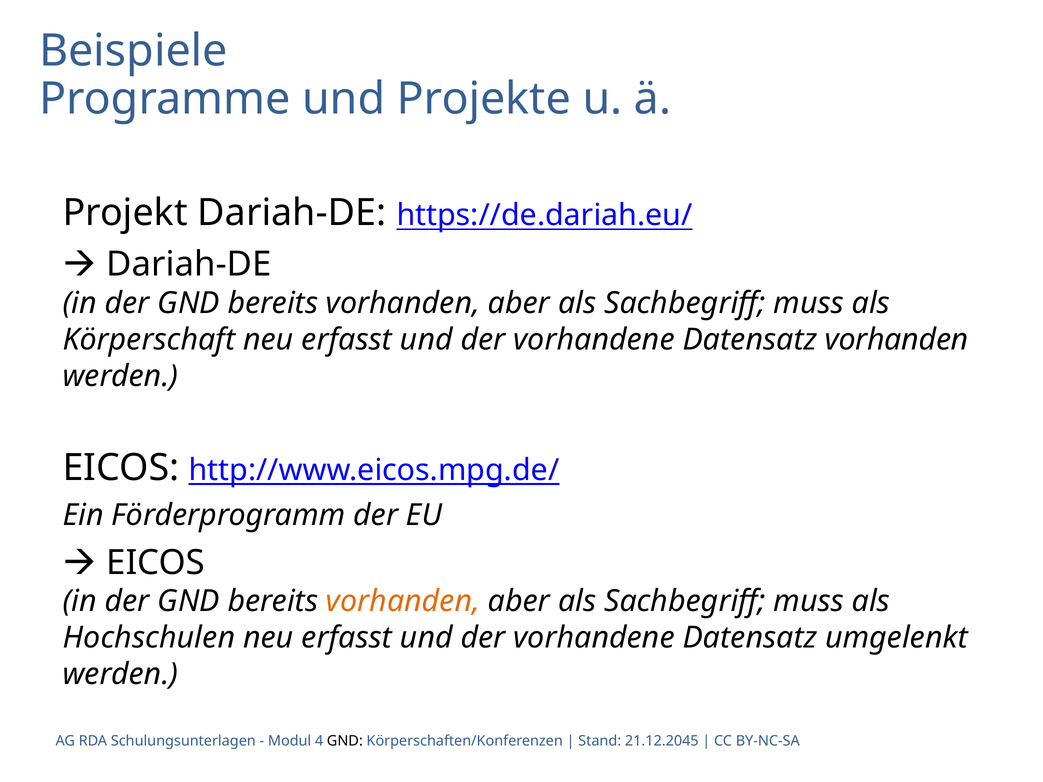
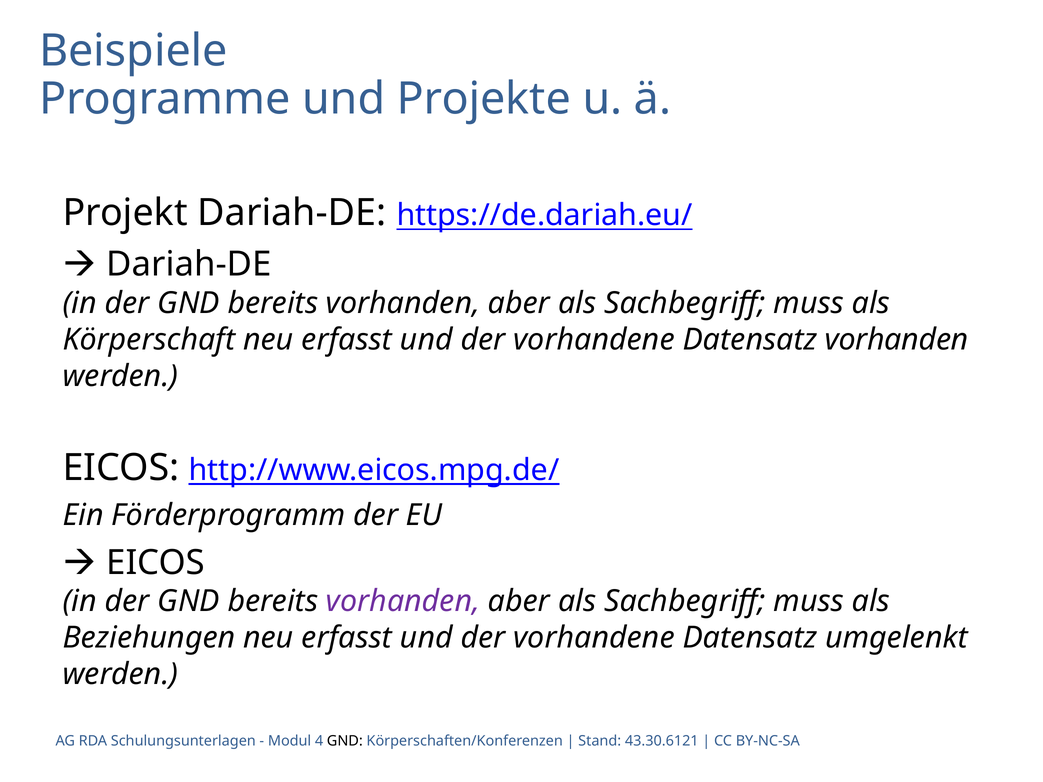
vorhanden colour: orange -> purple (403, 602)
Hochschulen: Hochschulen -> Beziehungen (149, 638)
21.12.2045: 21.12.2045 -> 43.30.6121 (662, 741)
